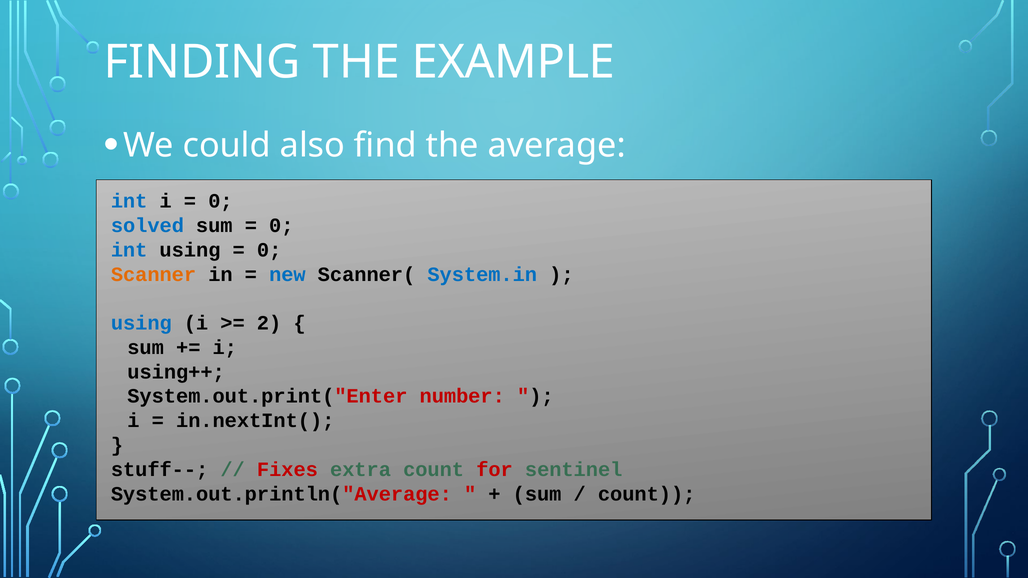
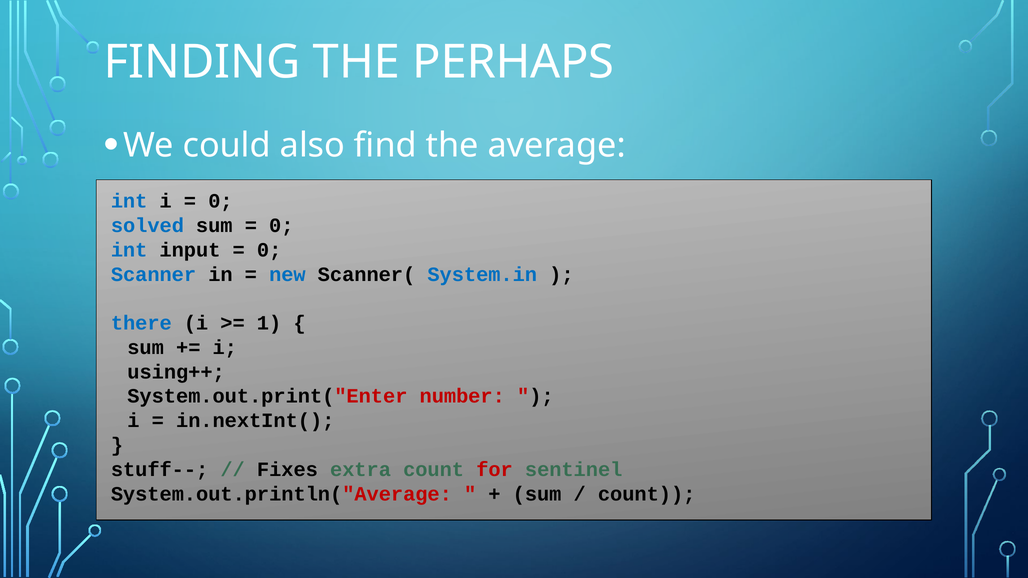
EXAMPLE: EXAMPLE -> PERHAPS (513, 62)
int using: using -> input (190, 250)
Scanner colour: orange -> blue (153, 274)
using: using -> there (141, 323)
2: 2 -> 1 (269, 323)
Fixes colour: red -> black (287, 470)
